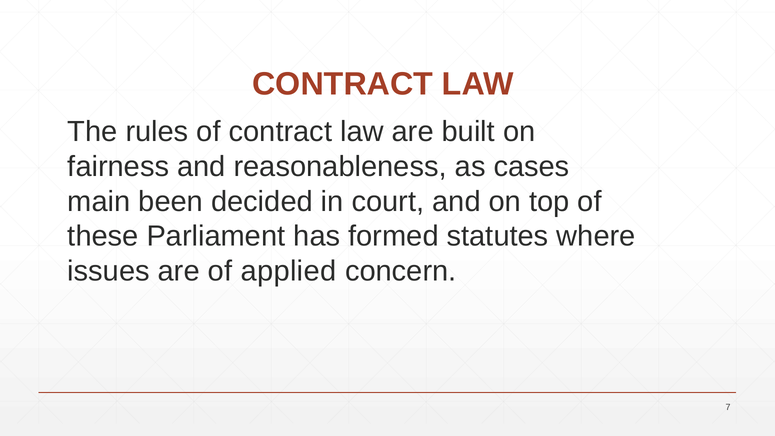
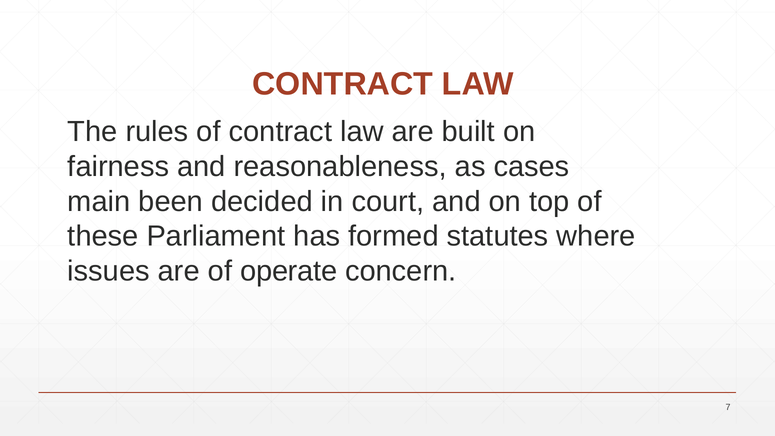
applied: applied -> operate (289, 271)
